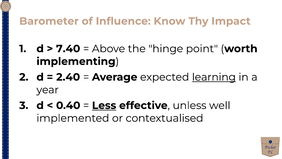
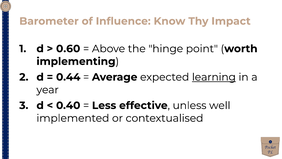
7.40: 7.40 -> 0.60 (68, 49)
2.40: 2.40 -> 0.44 (68, 77)
Less underline: present -> none (104, 105)
